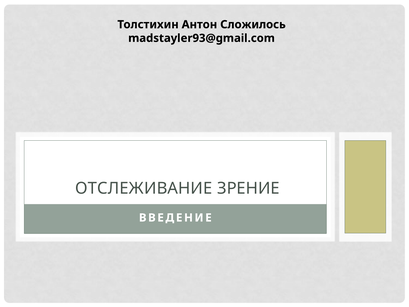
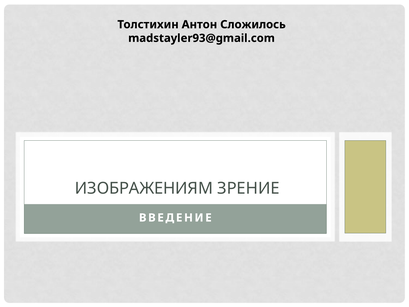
ОТСЛЕЖИВАНИЕ: ОТСЛЕЖИВАНИЕ -> ИЗОБРАЖЕНИЯМ (144, 188)
